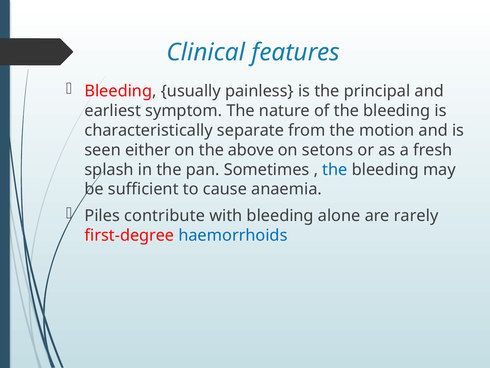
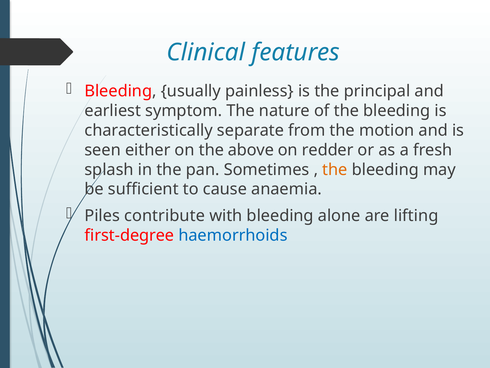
setons: setons -> redder (328, 150)
the colour: blue -> orange (335, 169)
rarely: rarely -> lifting (416, 215)
